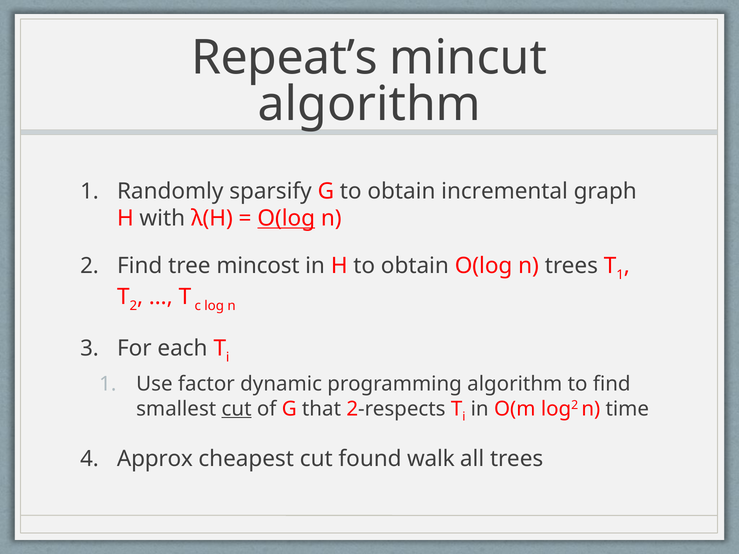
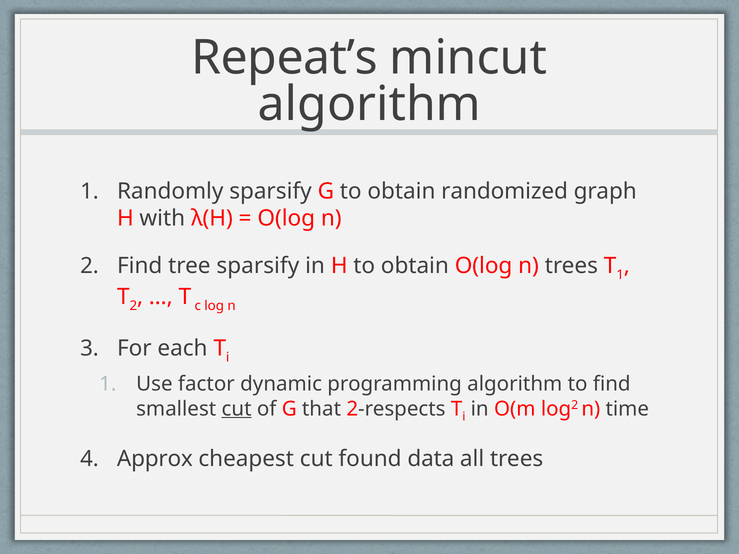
incremental: incremental -> randomized (505, 191)
O(log underline: present -> none (286, 218)
tree mincost: mincost -> sparsify (258, 266)
walk: walk -> data (431, 459)
